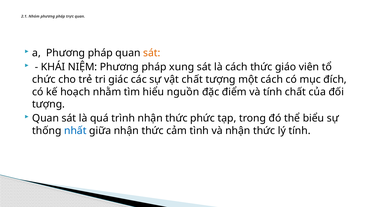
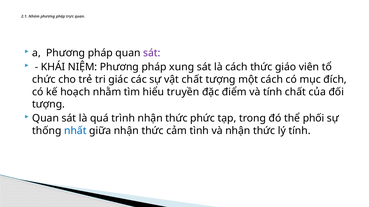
sát colour: orange -> purple (152, 53)
nguồn: nguồn -> truyền (183, 92)
biểu: biểu -> phối (314, 119)
